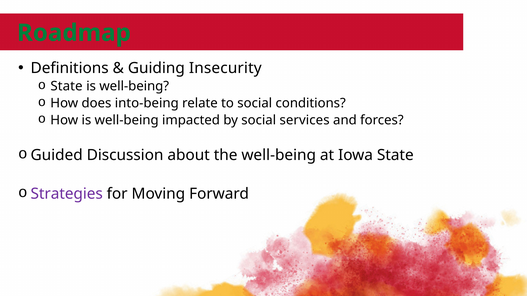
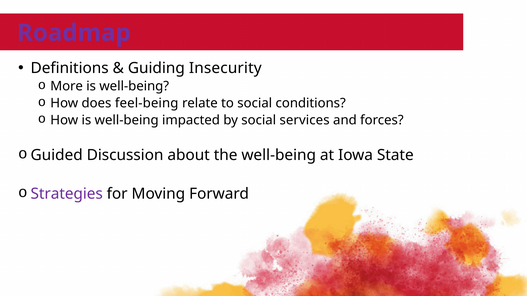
Roadmap colour: green -> purple (74, 33)
State: State -> More (67, 86)
into-being: into-being -> feel-being (147, 103)
